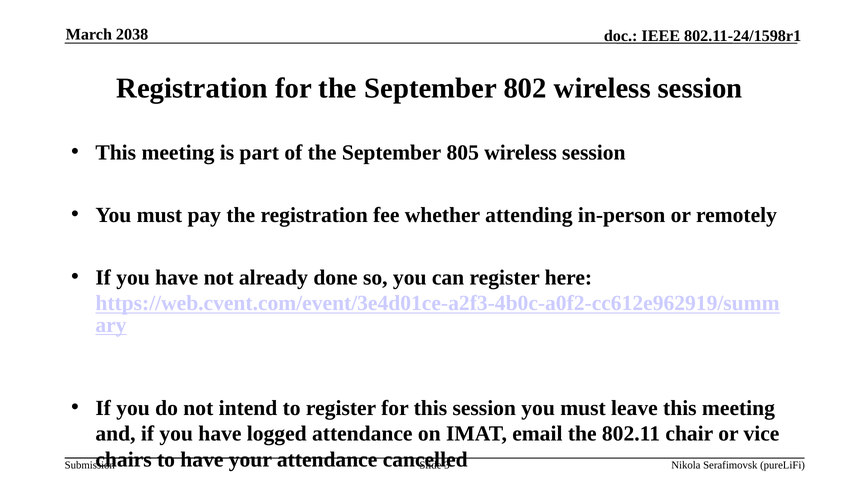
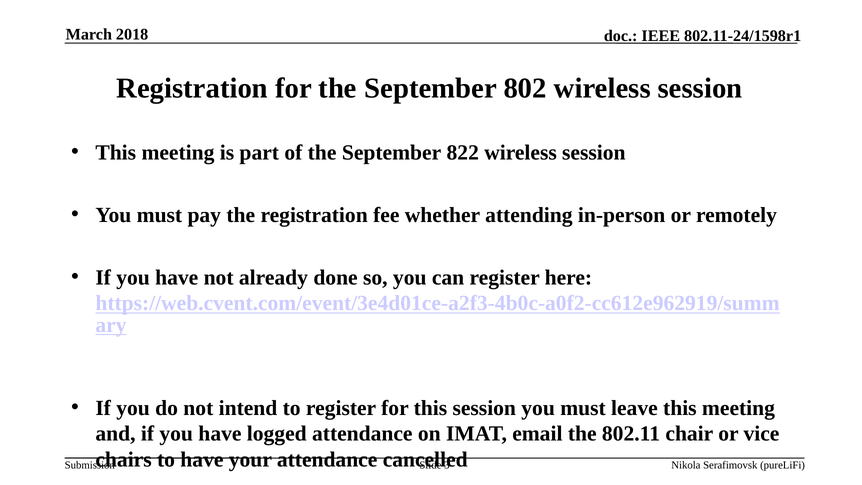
2038: 2038 -> 2018 (132, 34)
805: 805 -> 822 (463, 152)
